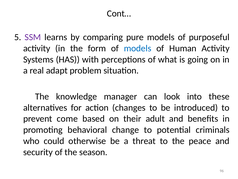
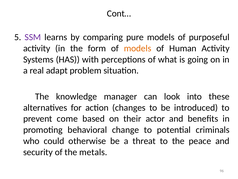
models colour: blue -> orange (138, 48)
adult: adult -> actor (155, 118)
season: season -> metals (93, 152)
